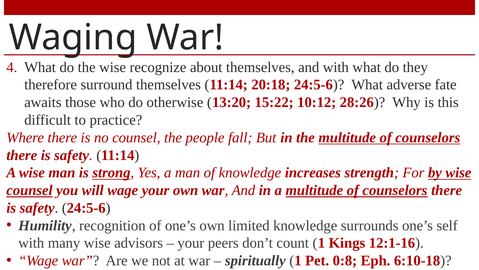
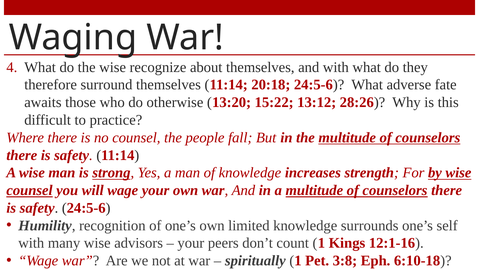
10:12: 10:12 -> 13:12 (317, 102)
0:8: 0:8 -> 3:8 (345, 260)
